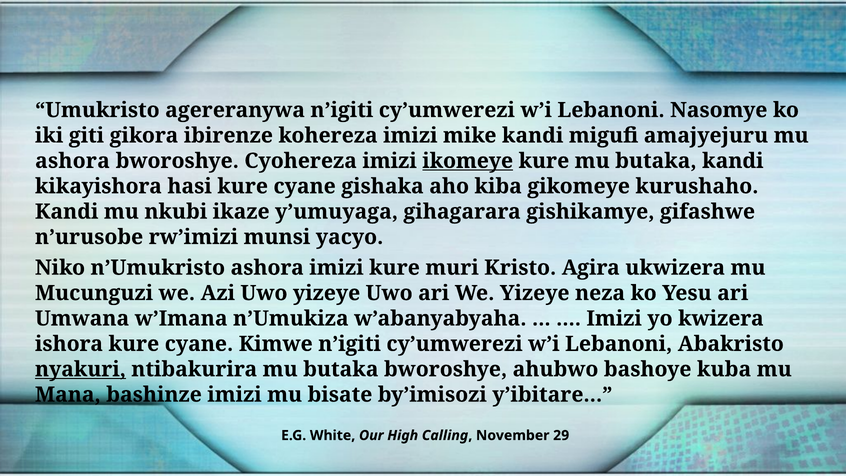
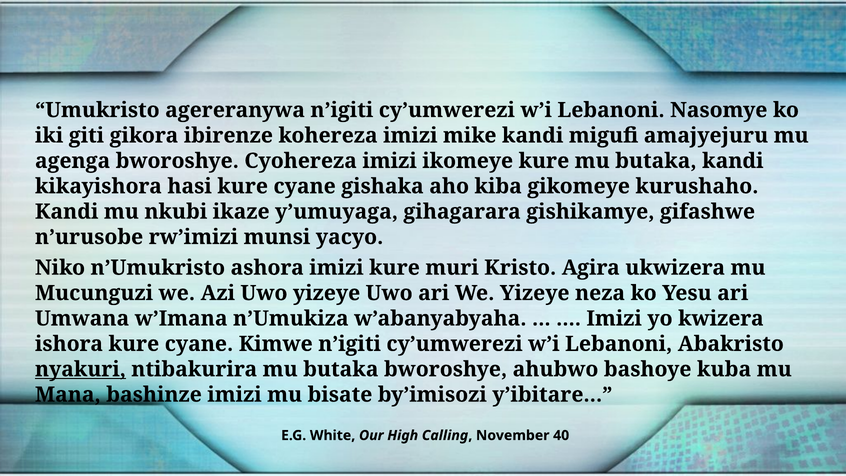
ashora: ashora -> agenga (73, 161)
ikomeye underline: present -> none (468, 161)
29: 29 -> 40 (561, 435)
